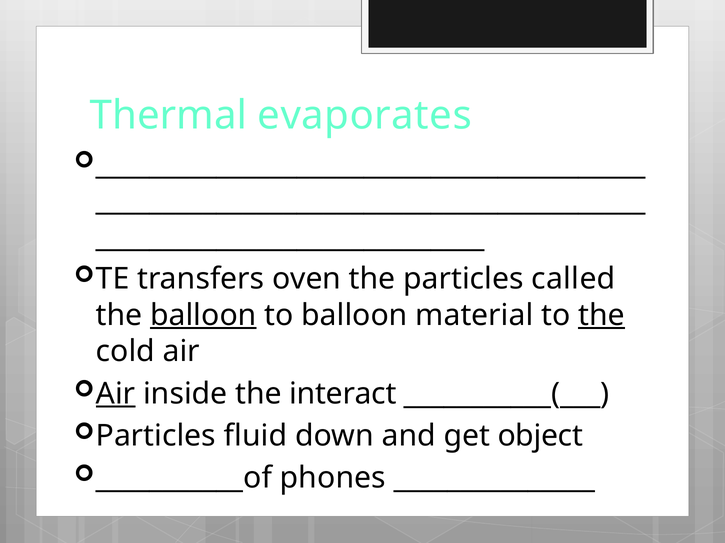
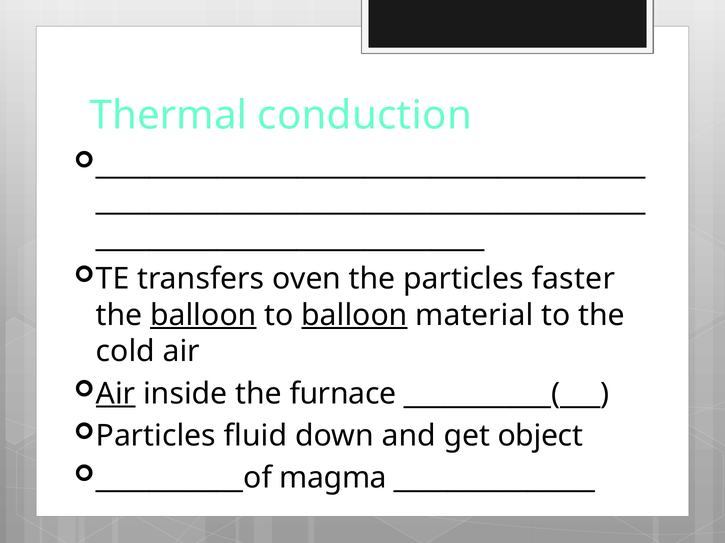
evaporates: evaporates -> conduction (365, 116)
called: called -> faster (573, 279)
balloon underline: none -> present (354, 316)
the underline: present -> none (602, 316)
interact: interact -> furnace (343, 394)
phones: phones -> magma (333, 479)
